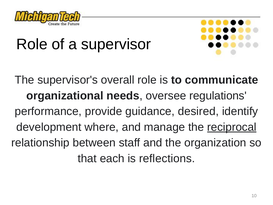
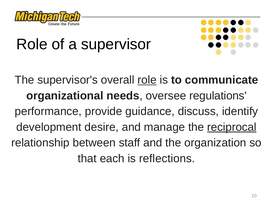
role underline: none -> present (147, 80)
desired: desired -> discuss (198, 111)
where: where -> desire (102, 127)
